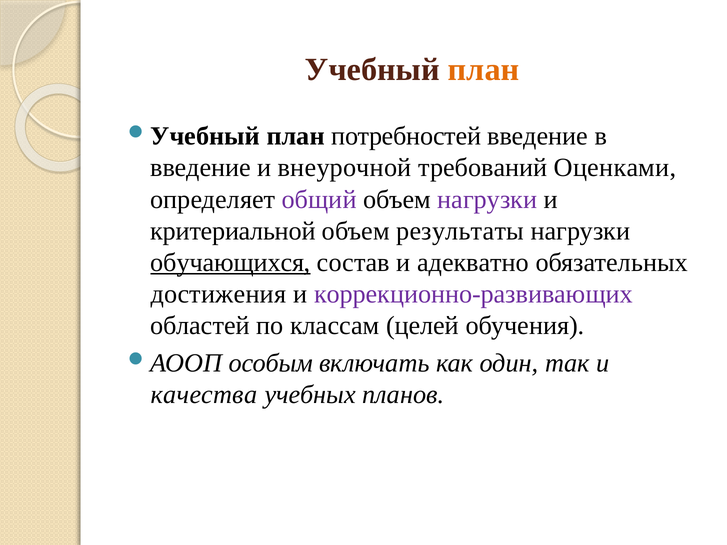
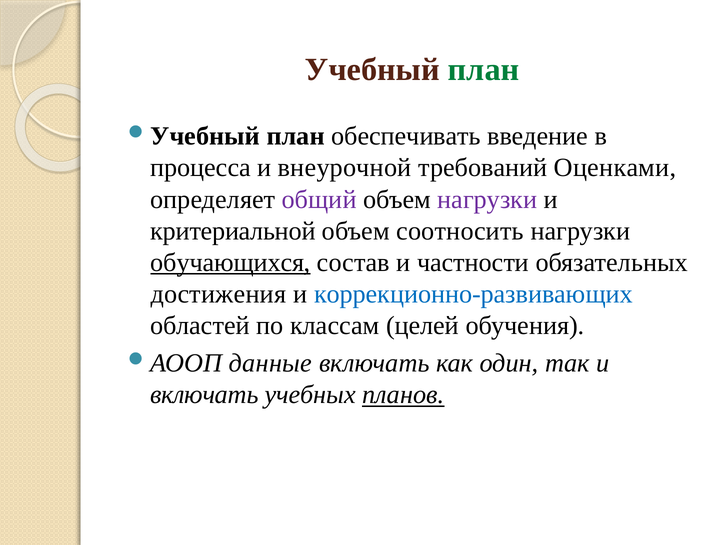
план colour: orange -> green (484, 70)
потребностей: потребностей -> обеспечивать (406, 136)
введение: введение -> процесса (201, 168)
результаты: результаты -> соотносить (460, 231)
адекватно: адекватно -> частности (473, 263)
коррекционно-развивающих colour: purple -> blue (473, 294)
особым: особым -> данные (271, 363)
качества: качества -> включать (204, 395)
планов underline: none -> present (403, 395)
